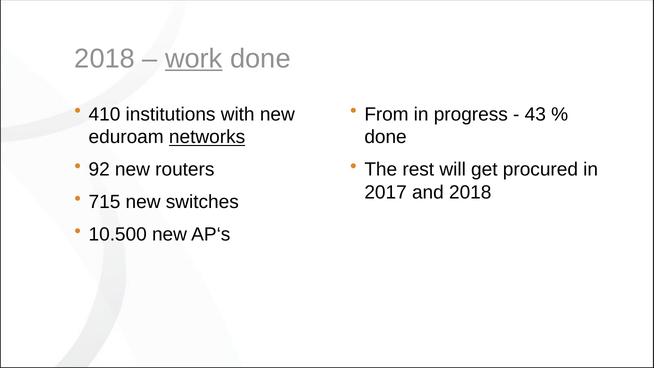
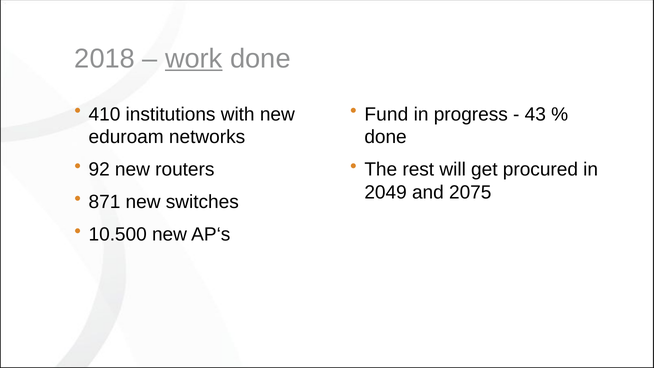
From: From -> Fund (386, 114)
networks underline: present -> none (207, 137)
2017: 2017 -> 2049 (386, 192)
and 2018: 2018 -> 2075 (470, 192)
715: 715 -> 871 (104, 202)
